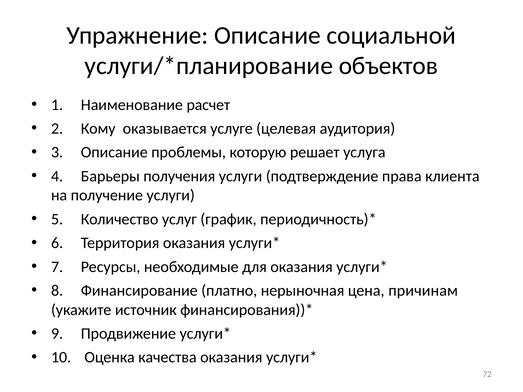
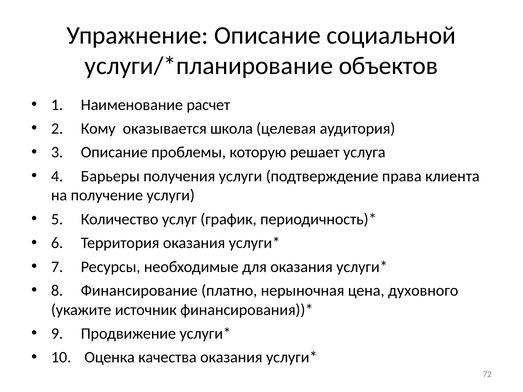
услуге: услуге -> школа (232, 129)
причинам: причинам -> духовного (423, 291)
